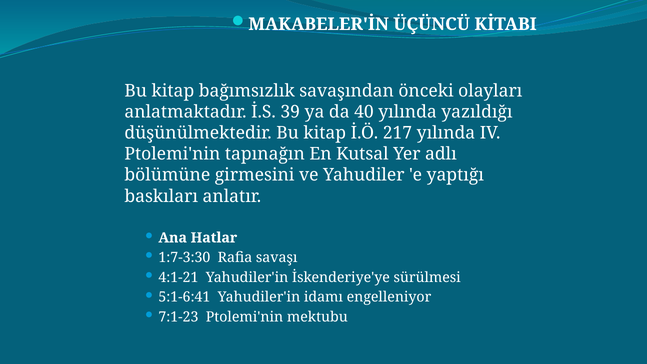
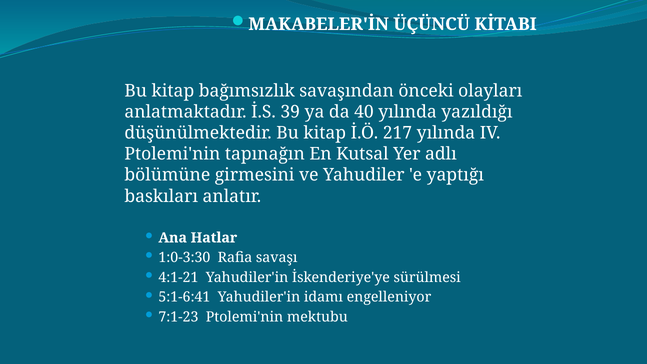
1:7-3:30: 1:7-3:30 -> 1:0-3:30 (184, 257)
